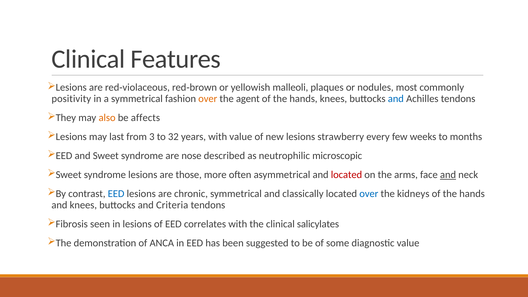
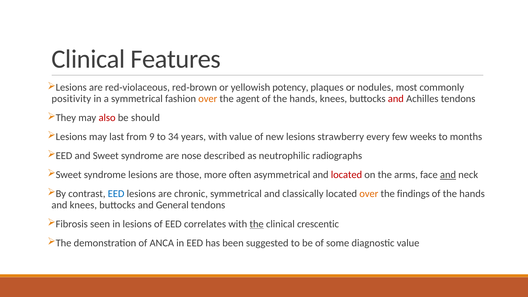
malleoli: malleoli -> potency (290, 87)
and colour: blue -> red (396, 99)
also colour: orange -> red (107, 118)
affects: affects -> should (145, 118)
3: 3 -> 9 (152, 137)
32: 32 -> 34 (173, 137)
microscopic: microscopic -> radiographs (337, 156)
over colour: blue -> orange (369, 194)
kidneys: kidneys -> findings (413, 194)
Criteria: Criteria -> General (172, 205)
the underline: none -> present (257, 224)
salicylates: salicylates -> crescentic (318, 224)
